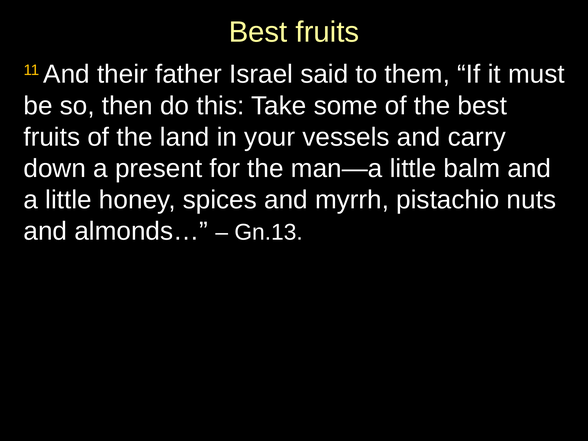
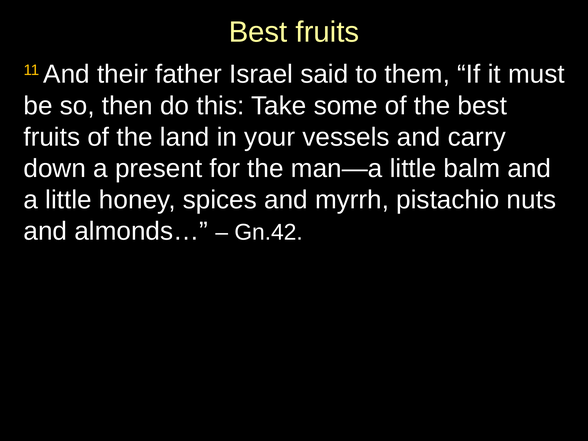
Gn.13: Gn.13 -> Gn.42 (269, 232)
